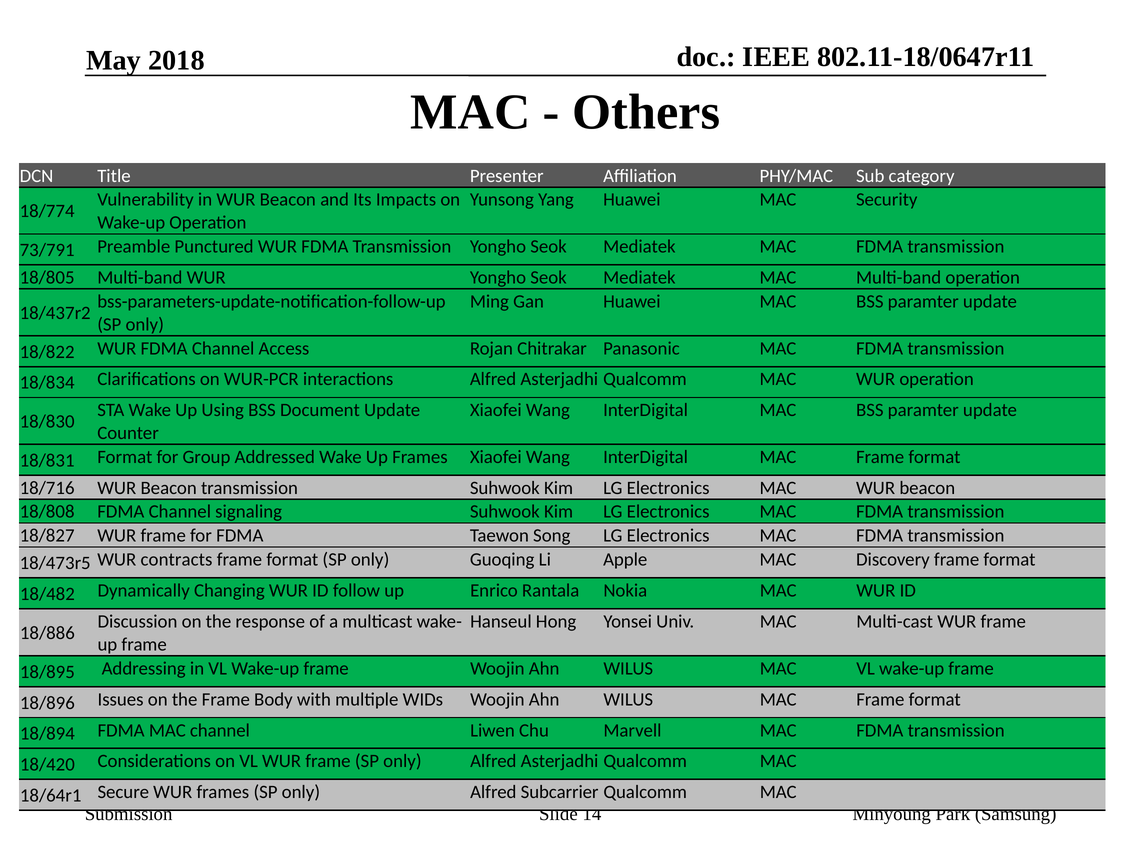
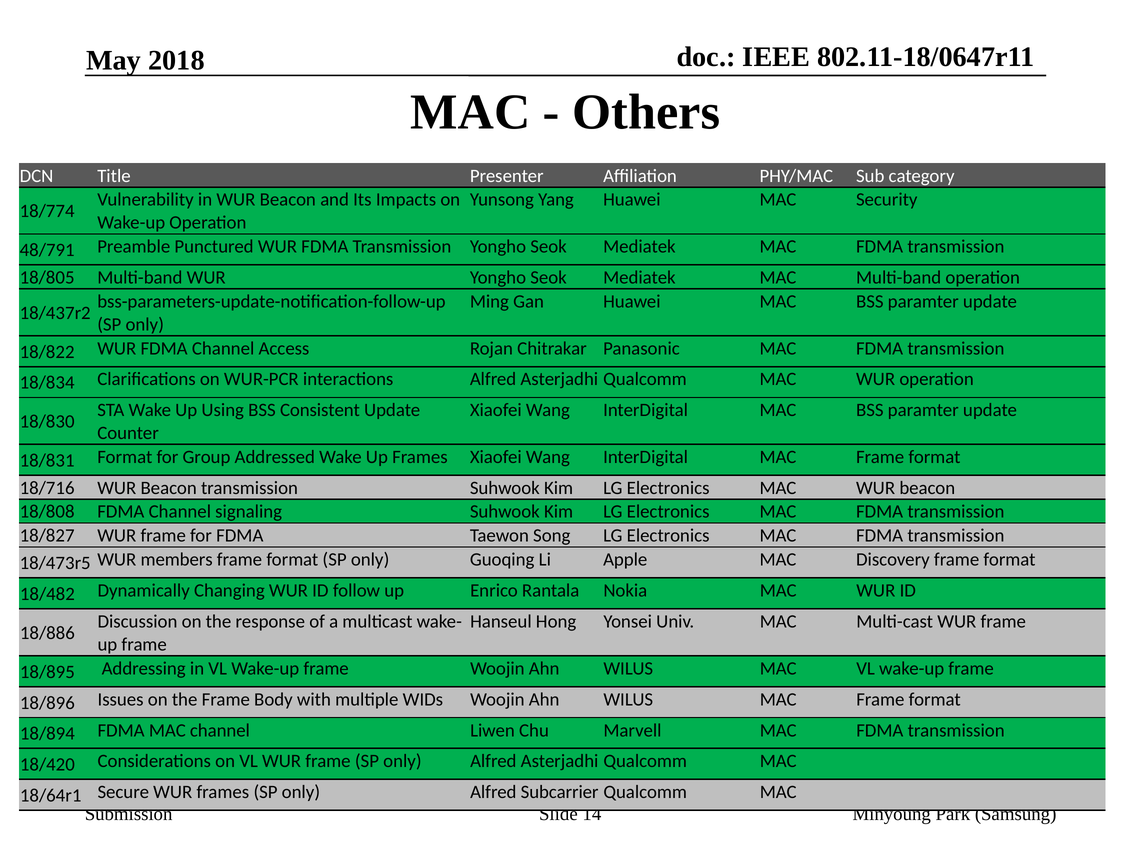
73/791: 73/791 -> 48/791 (47, 250)
Document: Document -> Consistent (320, 410)
contracts: contracts -> members (177, 559)
